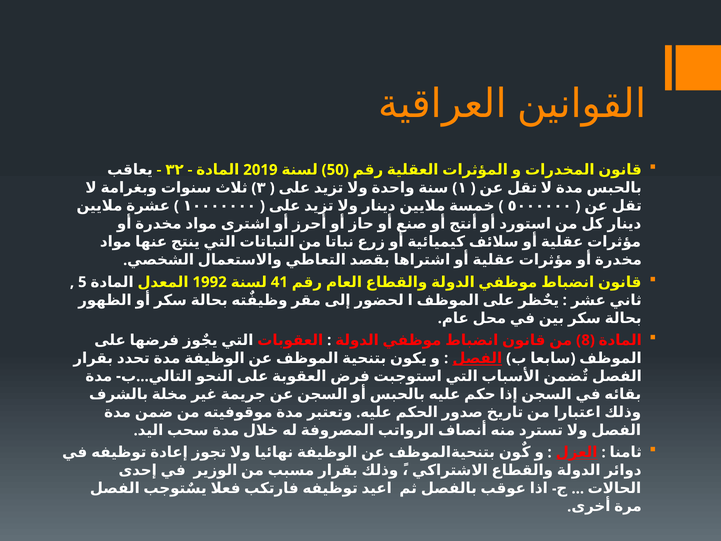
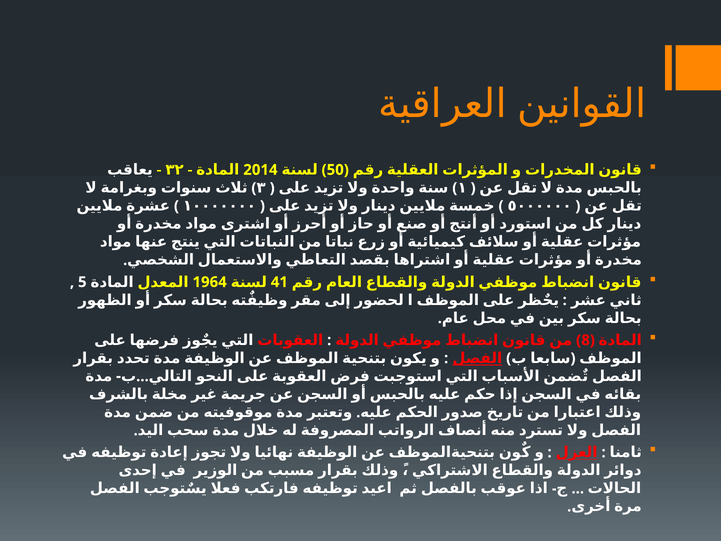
2019: 2019 -> 2014 (260, 170)
1992: 1992 -> 1964 (210, 282)
